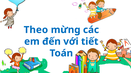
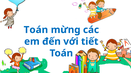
Theo: Theo -> Toán (36, 30)
